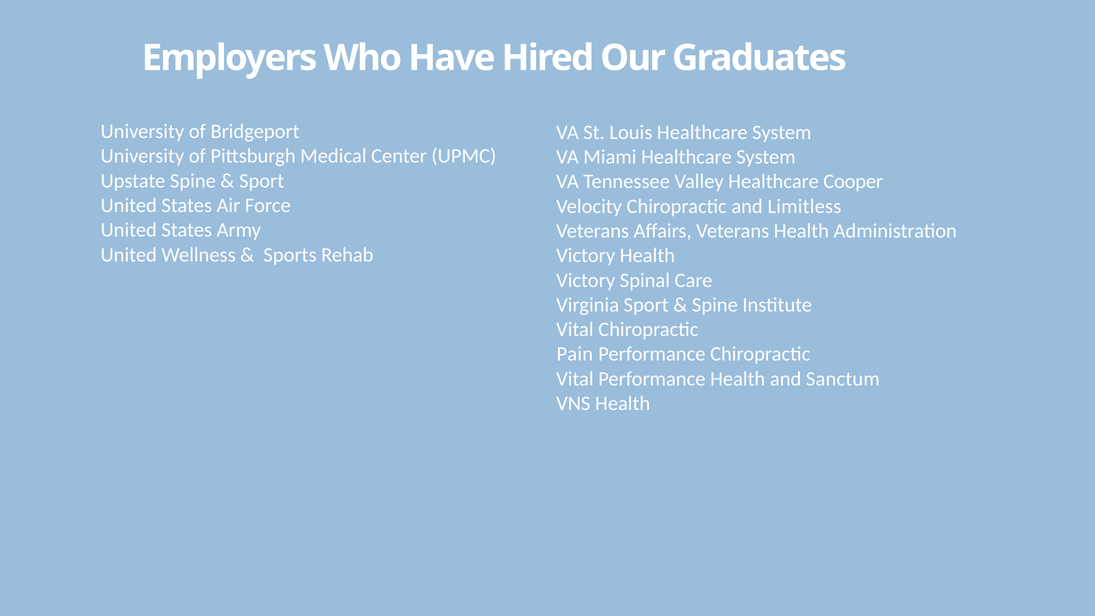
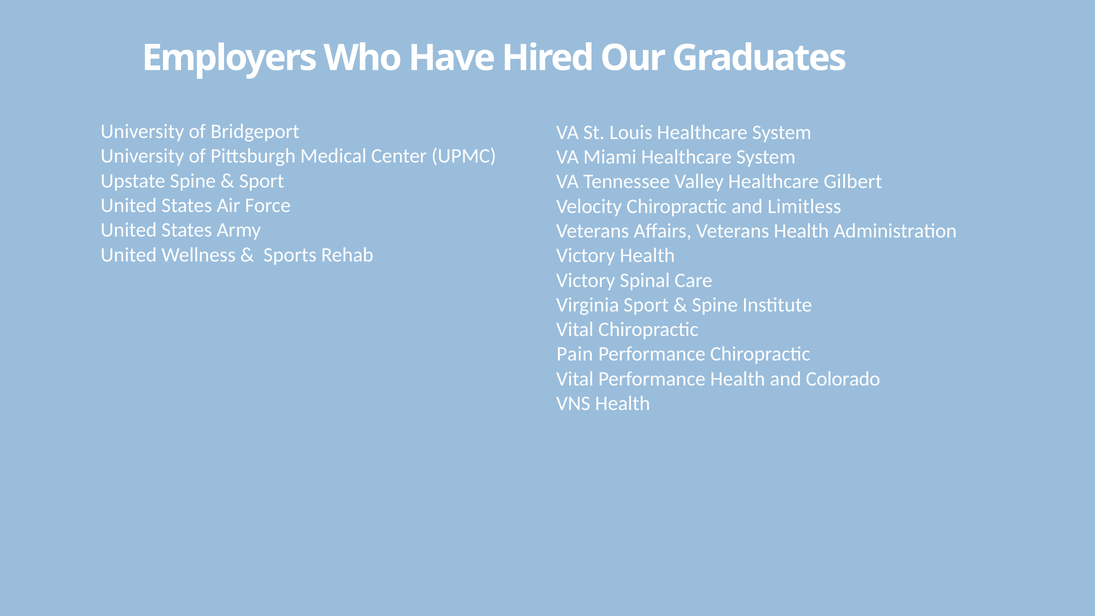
Cooper: Cooper -> Gilbert (853, 182)
Sanctum: Sanctum -> Colorado (843, 379)
